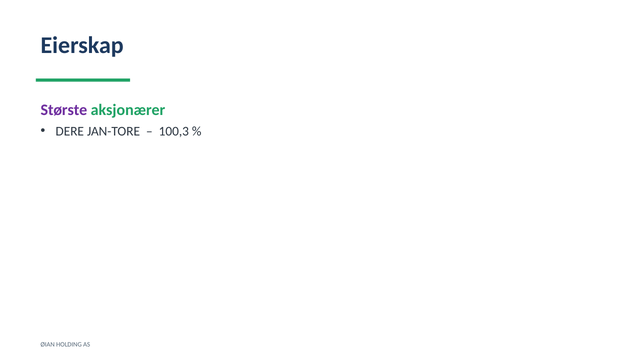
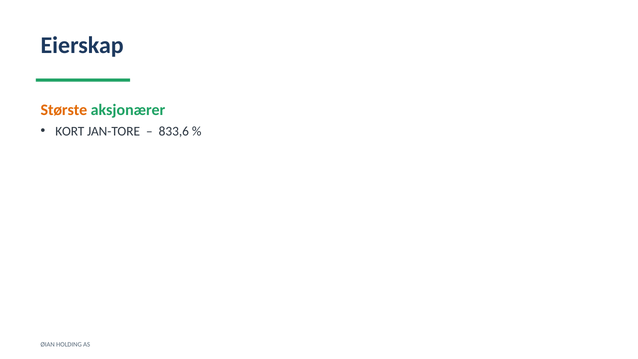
Største colour: purple -> orange (64, 110)
DERE: DERE -> KORT (70, 131)
100,3: 100,3 -> 833,6 (174, 131)
